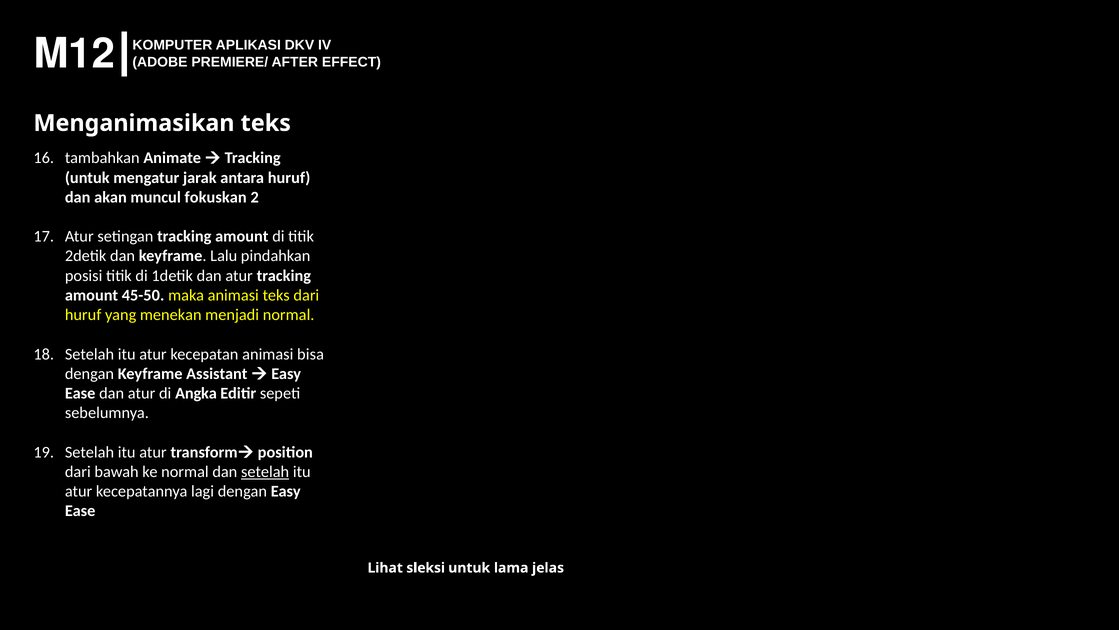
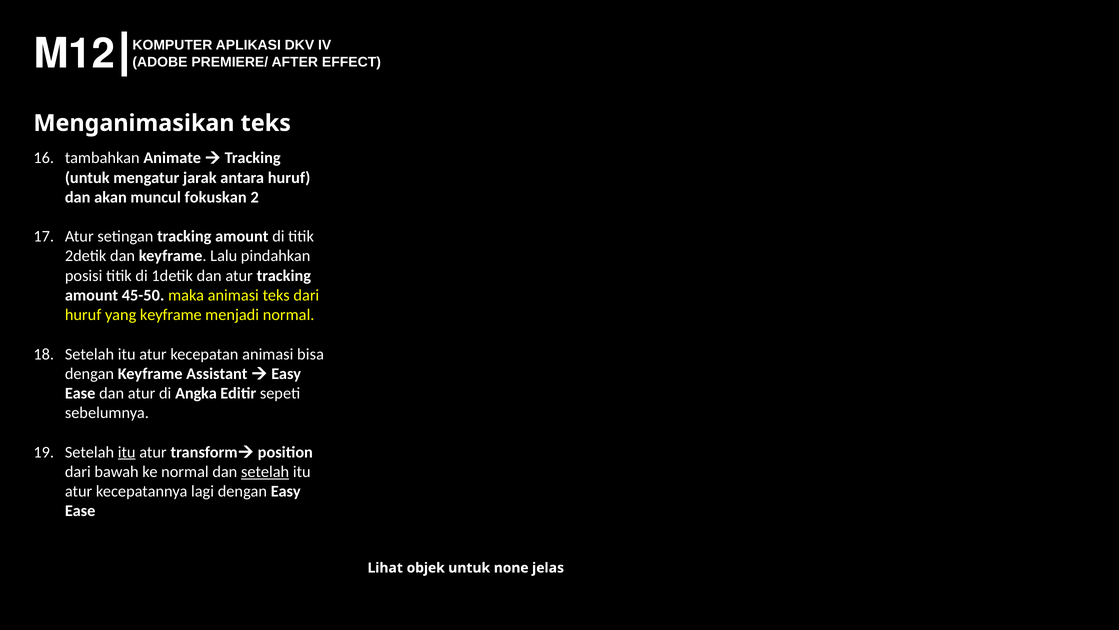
yang menekan: menekan -> keyframe (171, 315)
itu underline: none -> present (127, 452)
sleksi: sleksi -> objek (426, 567)
lama: lama -> none (511, 567)
